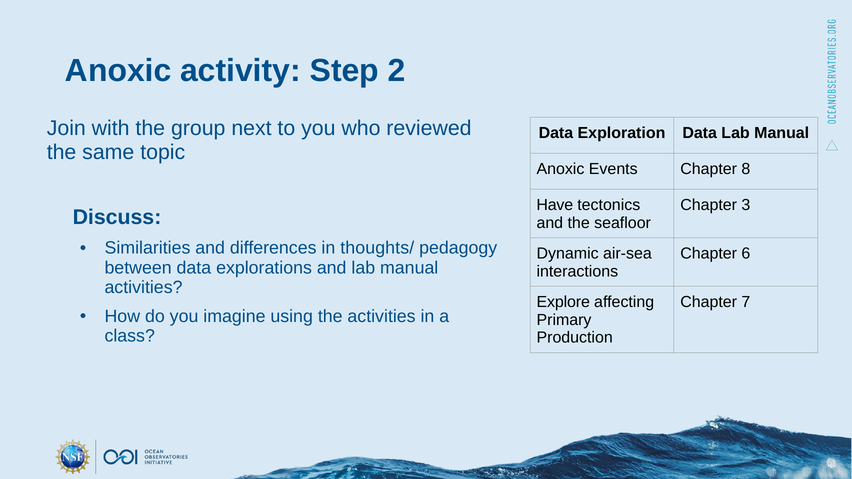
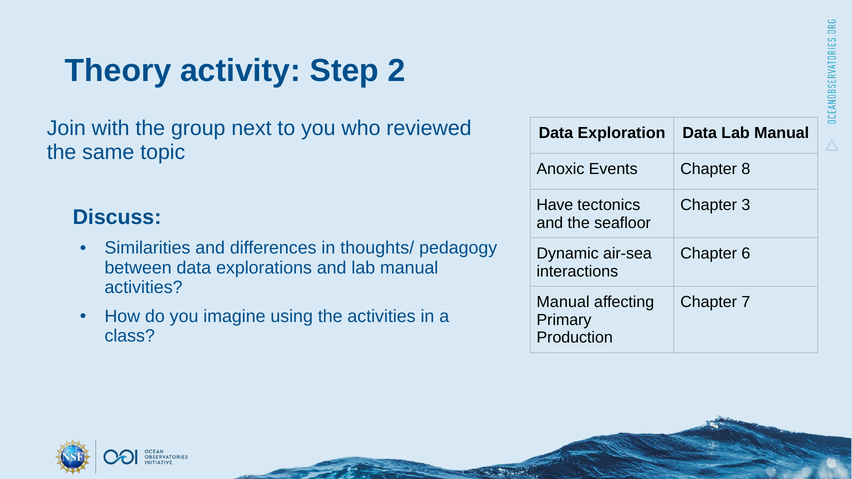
Anoxic: Anoxic -> Theory (118, 71)
Explore: Explore -> Manual (563, 302)
